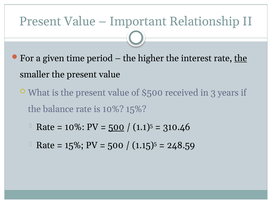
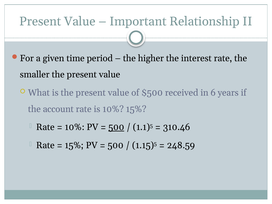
the underline: present -> none (241, 58)
3: 3 -> 6 (213, 93)
balance: balance -> account (58, 109)
